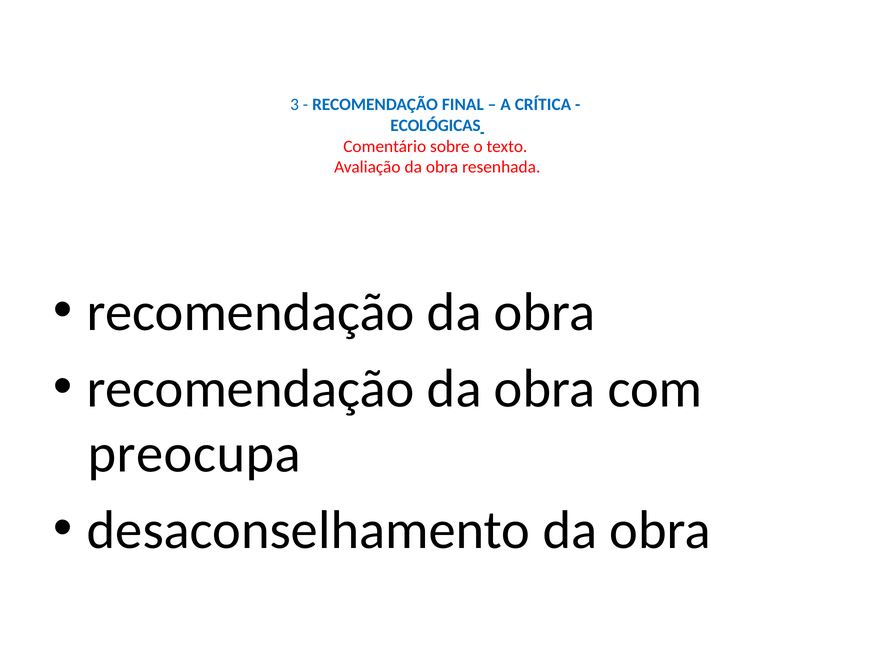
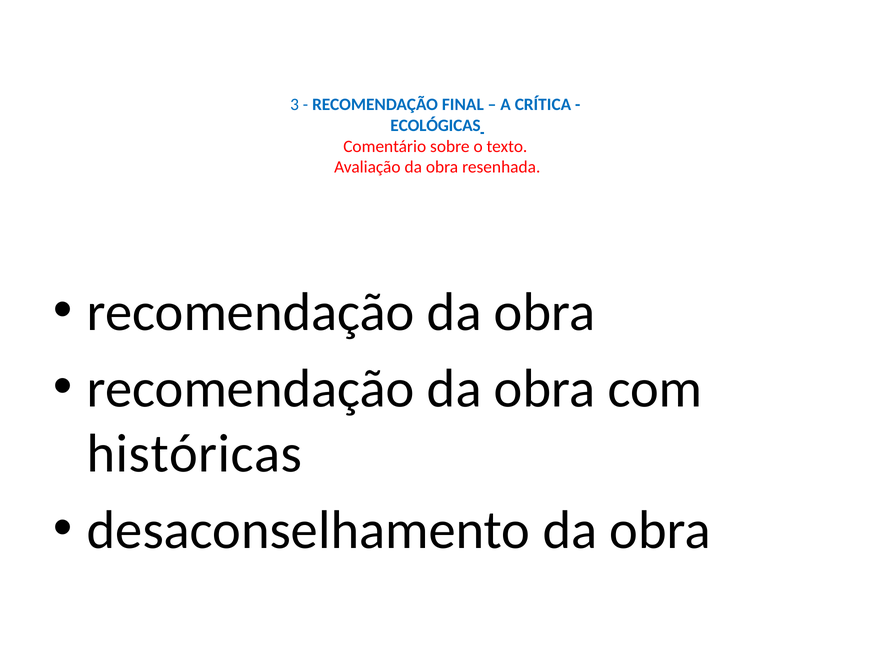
preocupa: preocupa -> históricas (194, 453)
